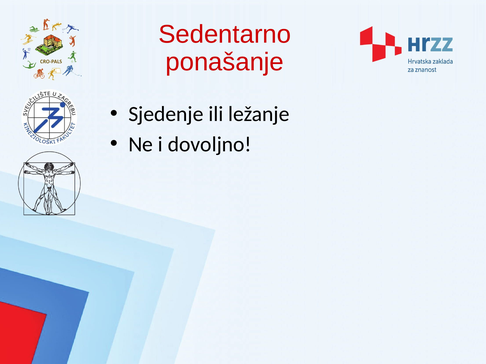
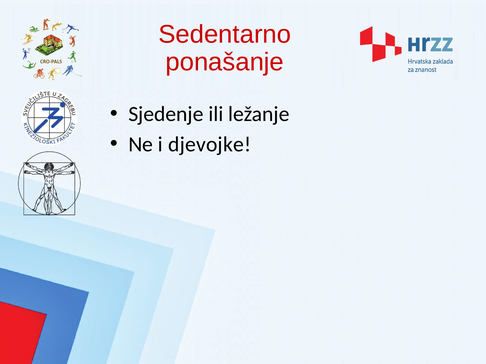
dovoljno: dovoljno -> djevojke (210, 144)
